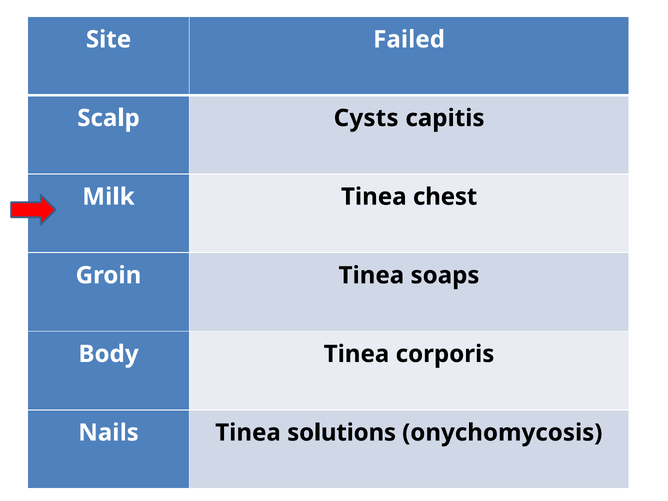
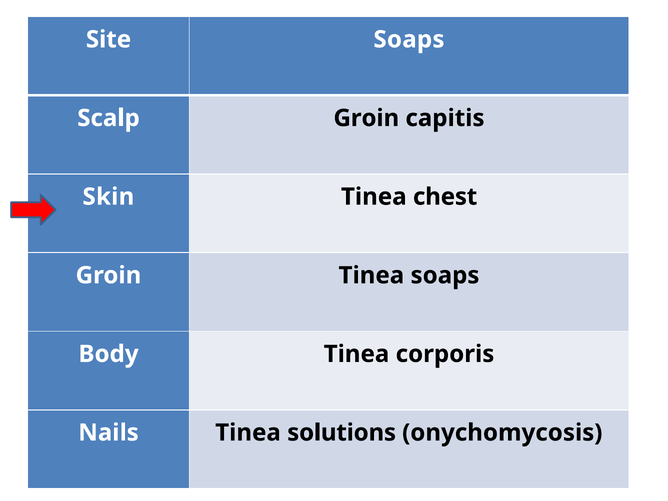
Site Failed: Failed -> Soaps (409, 39)
Scalp Cysts: Cysts -> Groin (366, 118)
Milk: Milk -> Skin (108, 197)
